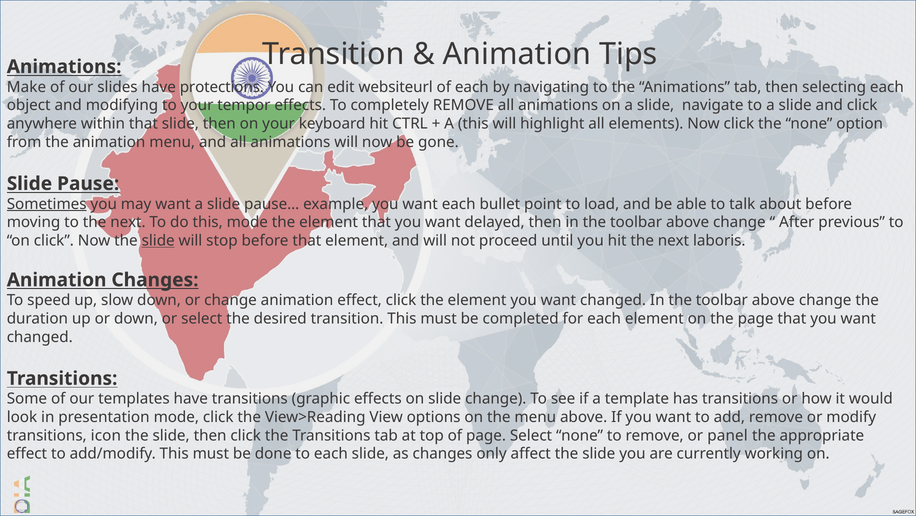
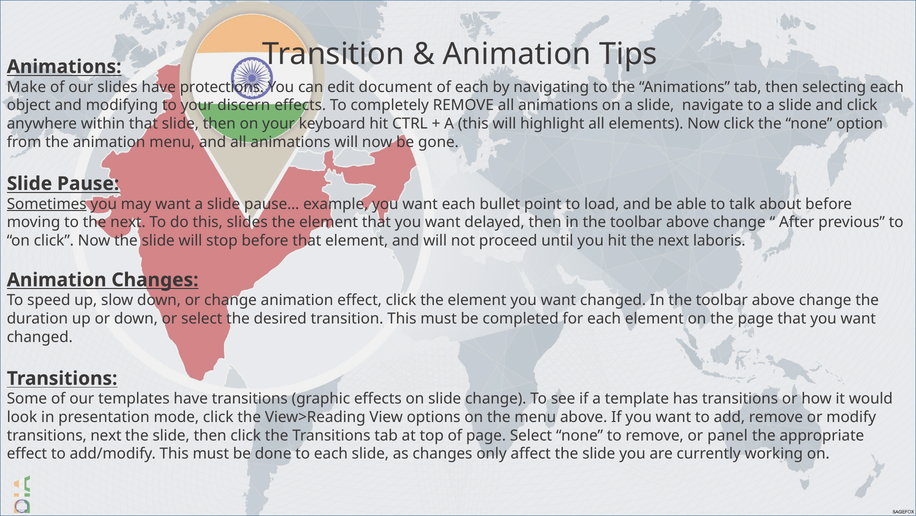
websiteurl: websiteurl -> document (396, 87)
tempor: tempor -> discern (244, 105)
this mode: mode -> slides (247, 222)
slide underline: present -> none (158, 240)
transitions icon: icon -> next (106, 435)
